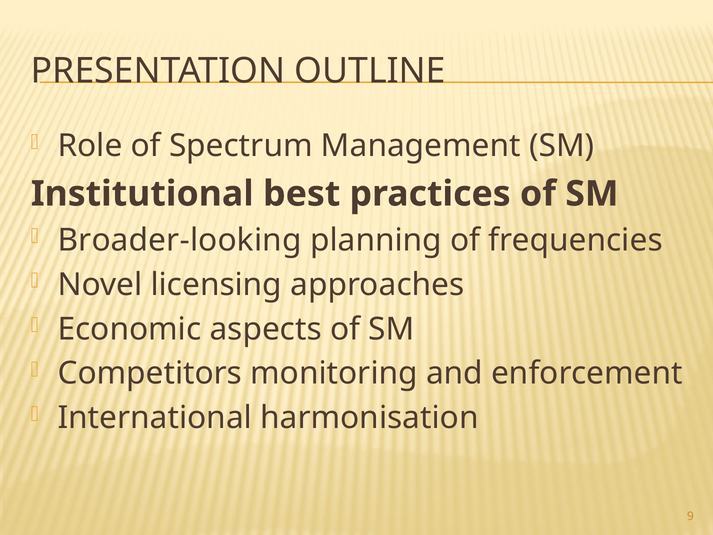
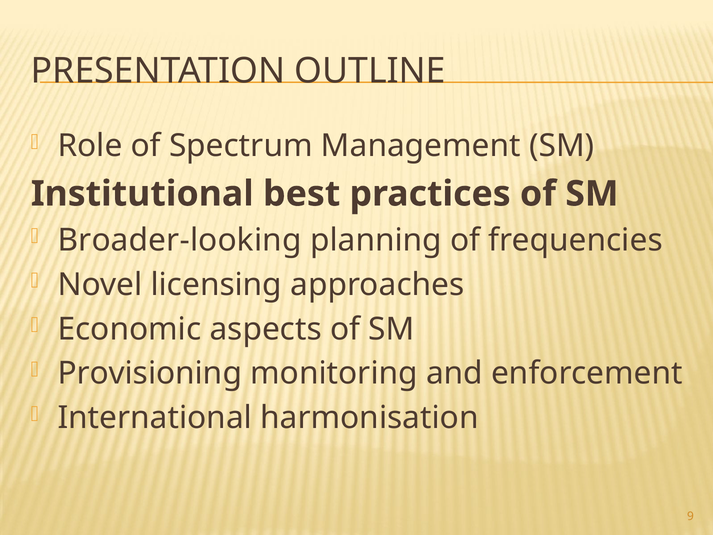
Competitors: Competitors -> Provisioning (150, 373)
